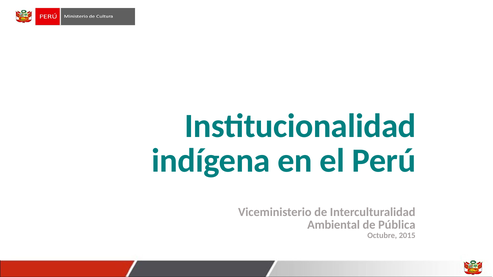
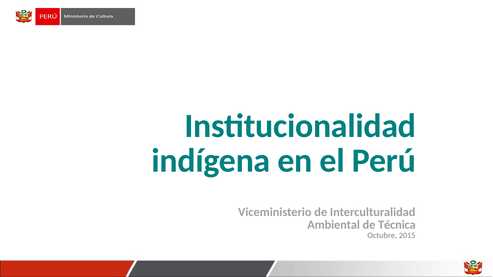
Pública: Pública -> Técnica (397, 225)
